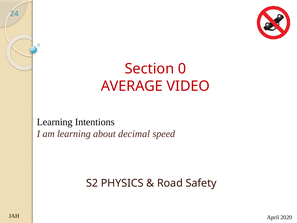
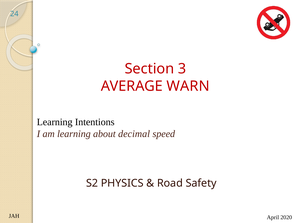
0: 0 -> 3 (182, 69)
VIDEO: VIDEO -> WARN (188, 86)
